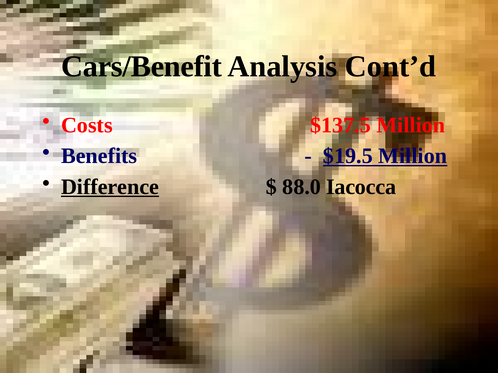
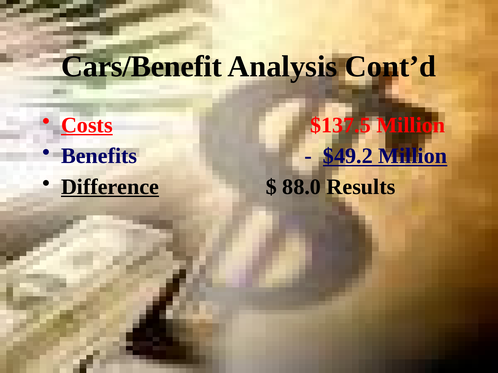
Costs underline: none -> present (87, 125)
$19.5: $19.5 -> $49.2 (348, 156)
Iacocca: Iacocca -> Results (361, 187)
